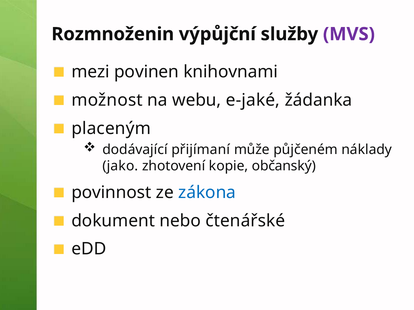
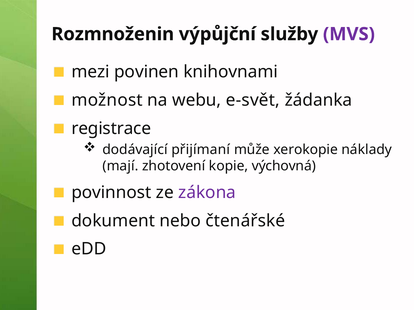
e-jaké: e-jaké -> e-svět (253, 100)
placeným: placeným -> registrace (111, 129)
půjčeném: půjčeném -> xerokopie (306, 150)
jako: jako -> mají (120, 166)
občanský: občanský -> výchovná (284, 166)
zákona colour: blue -> purple (207, 193)
